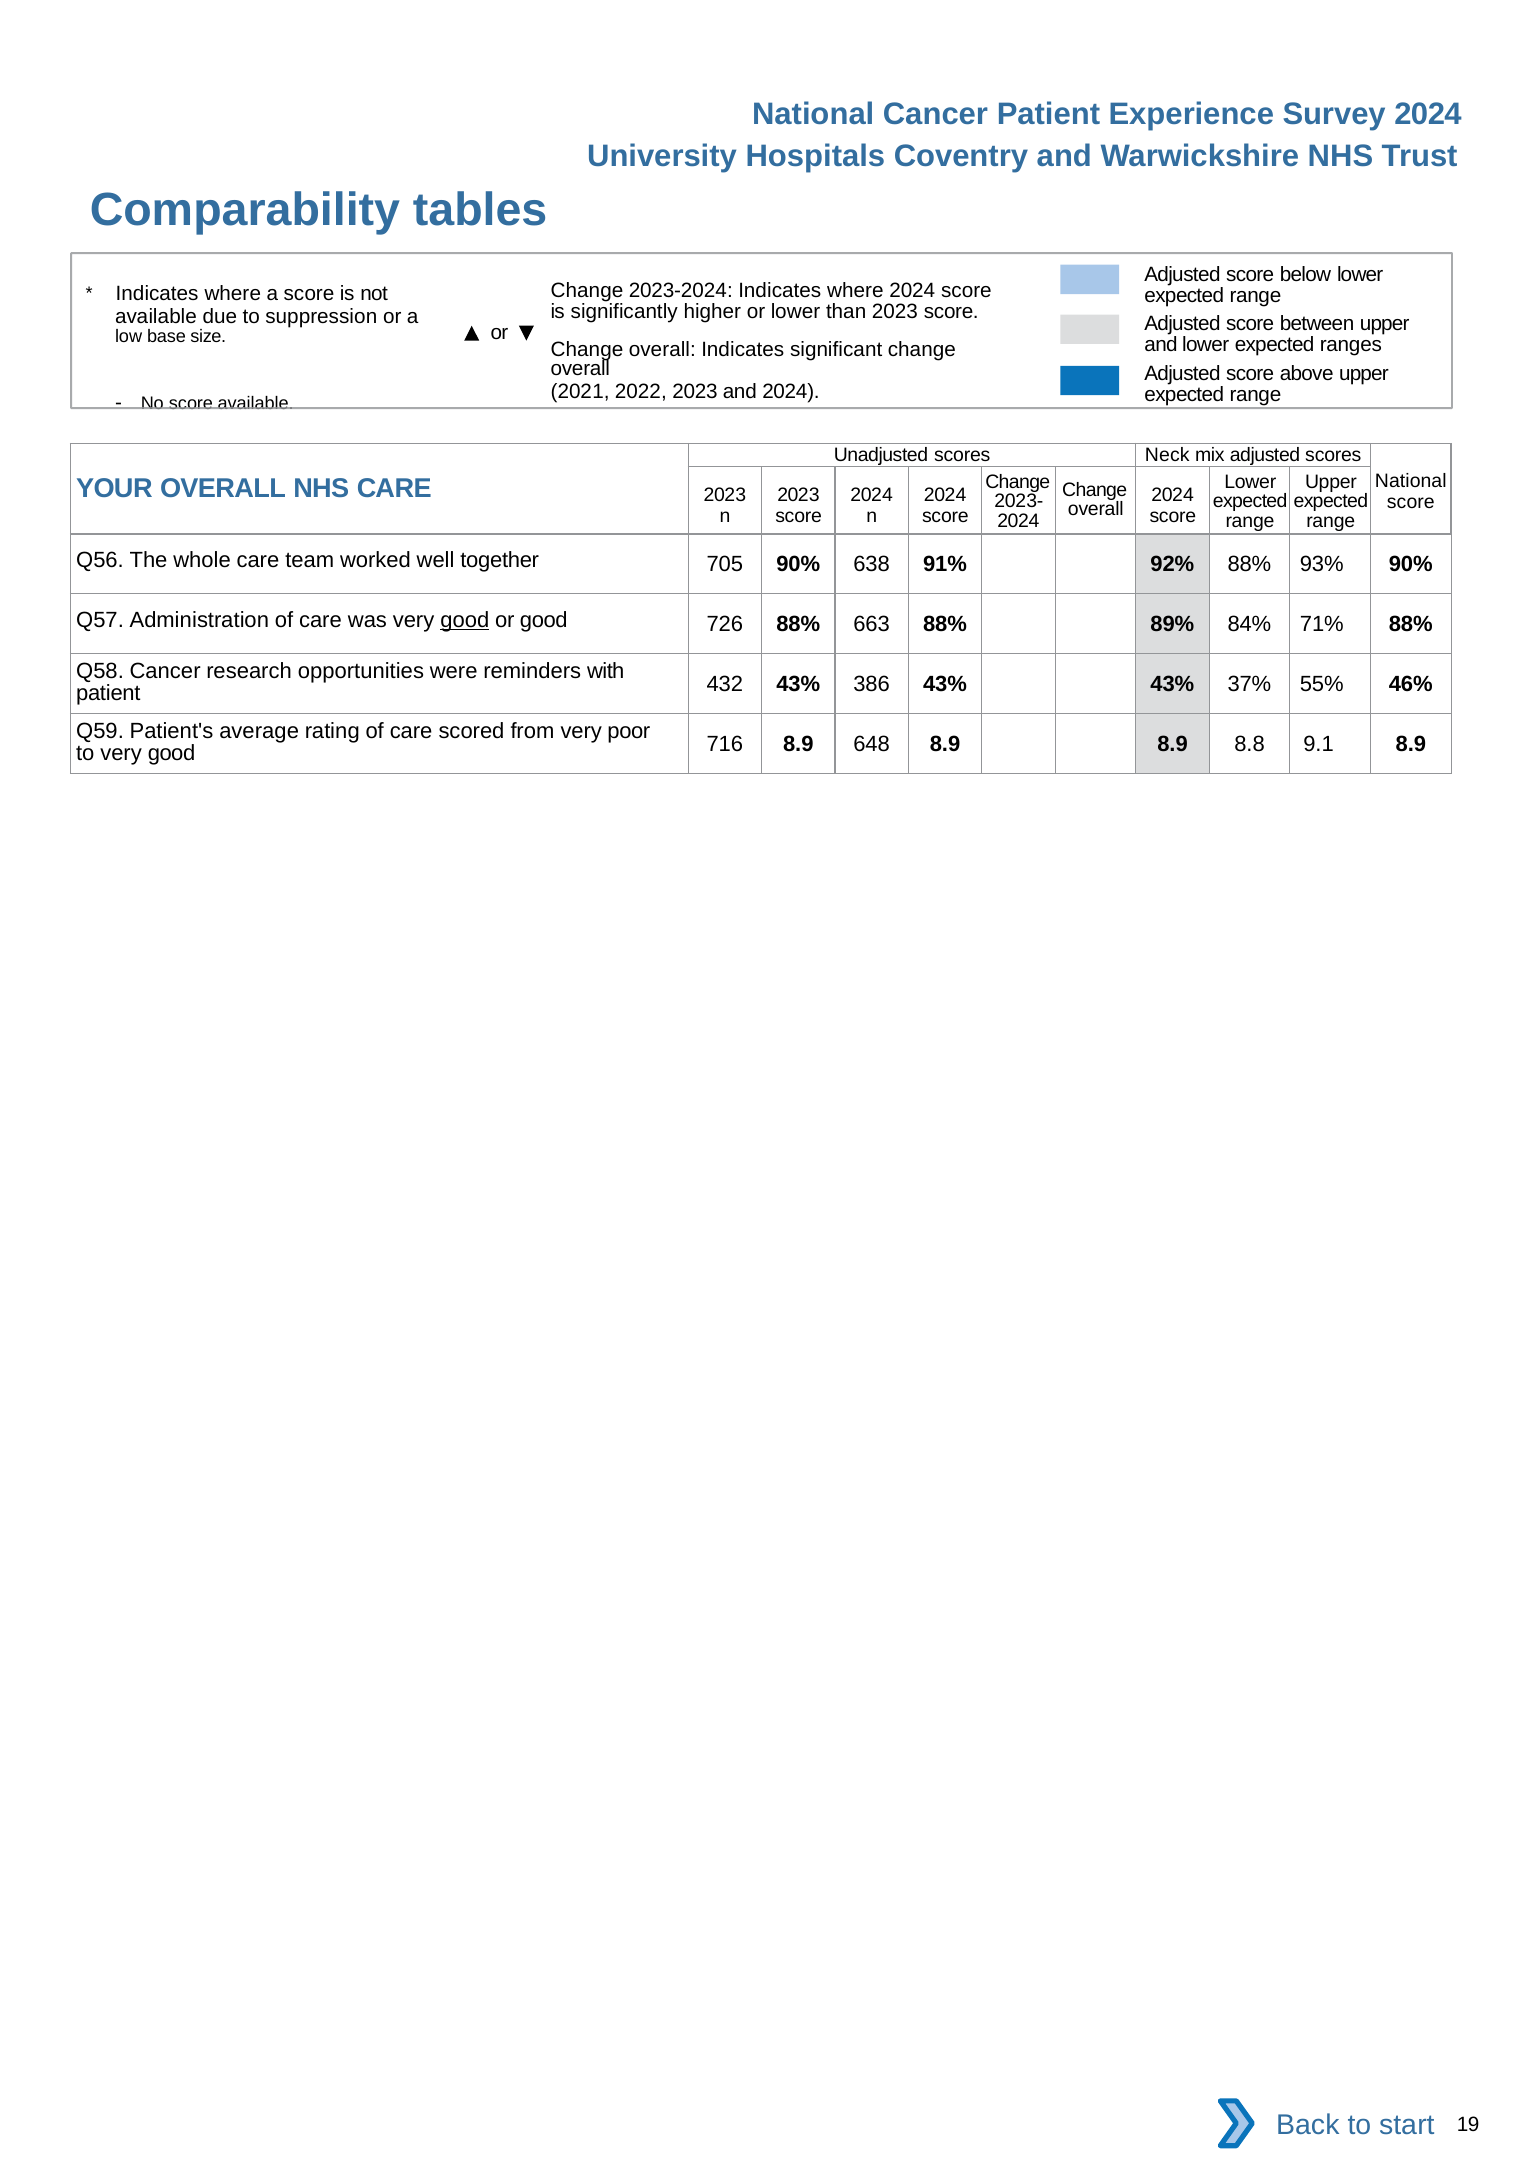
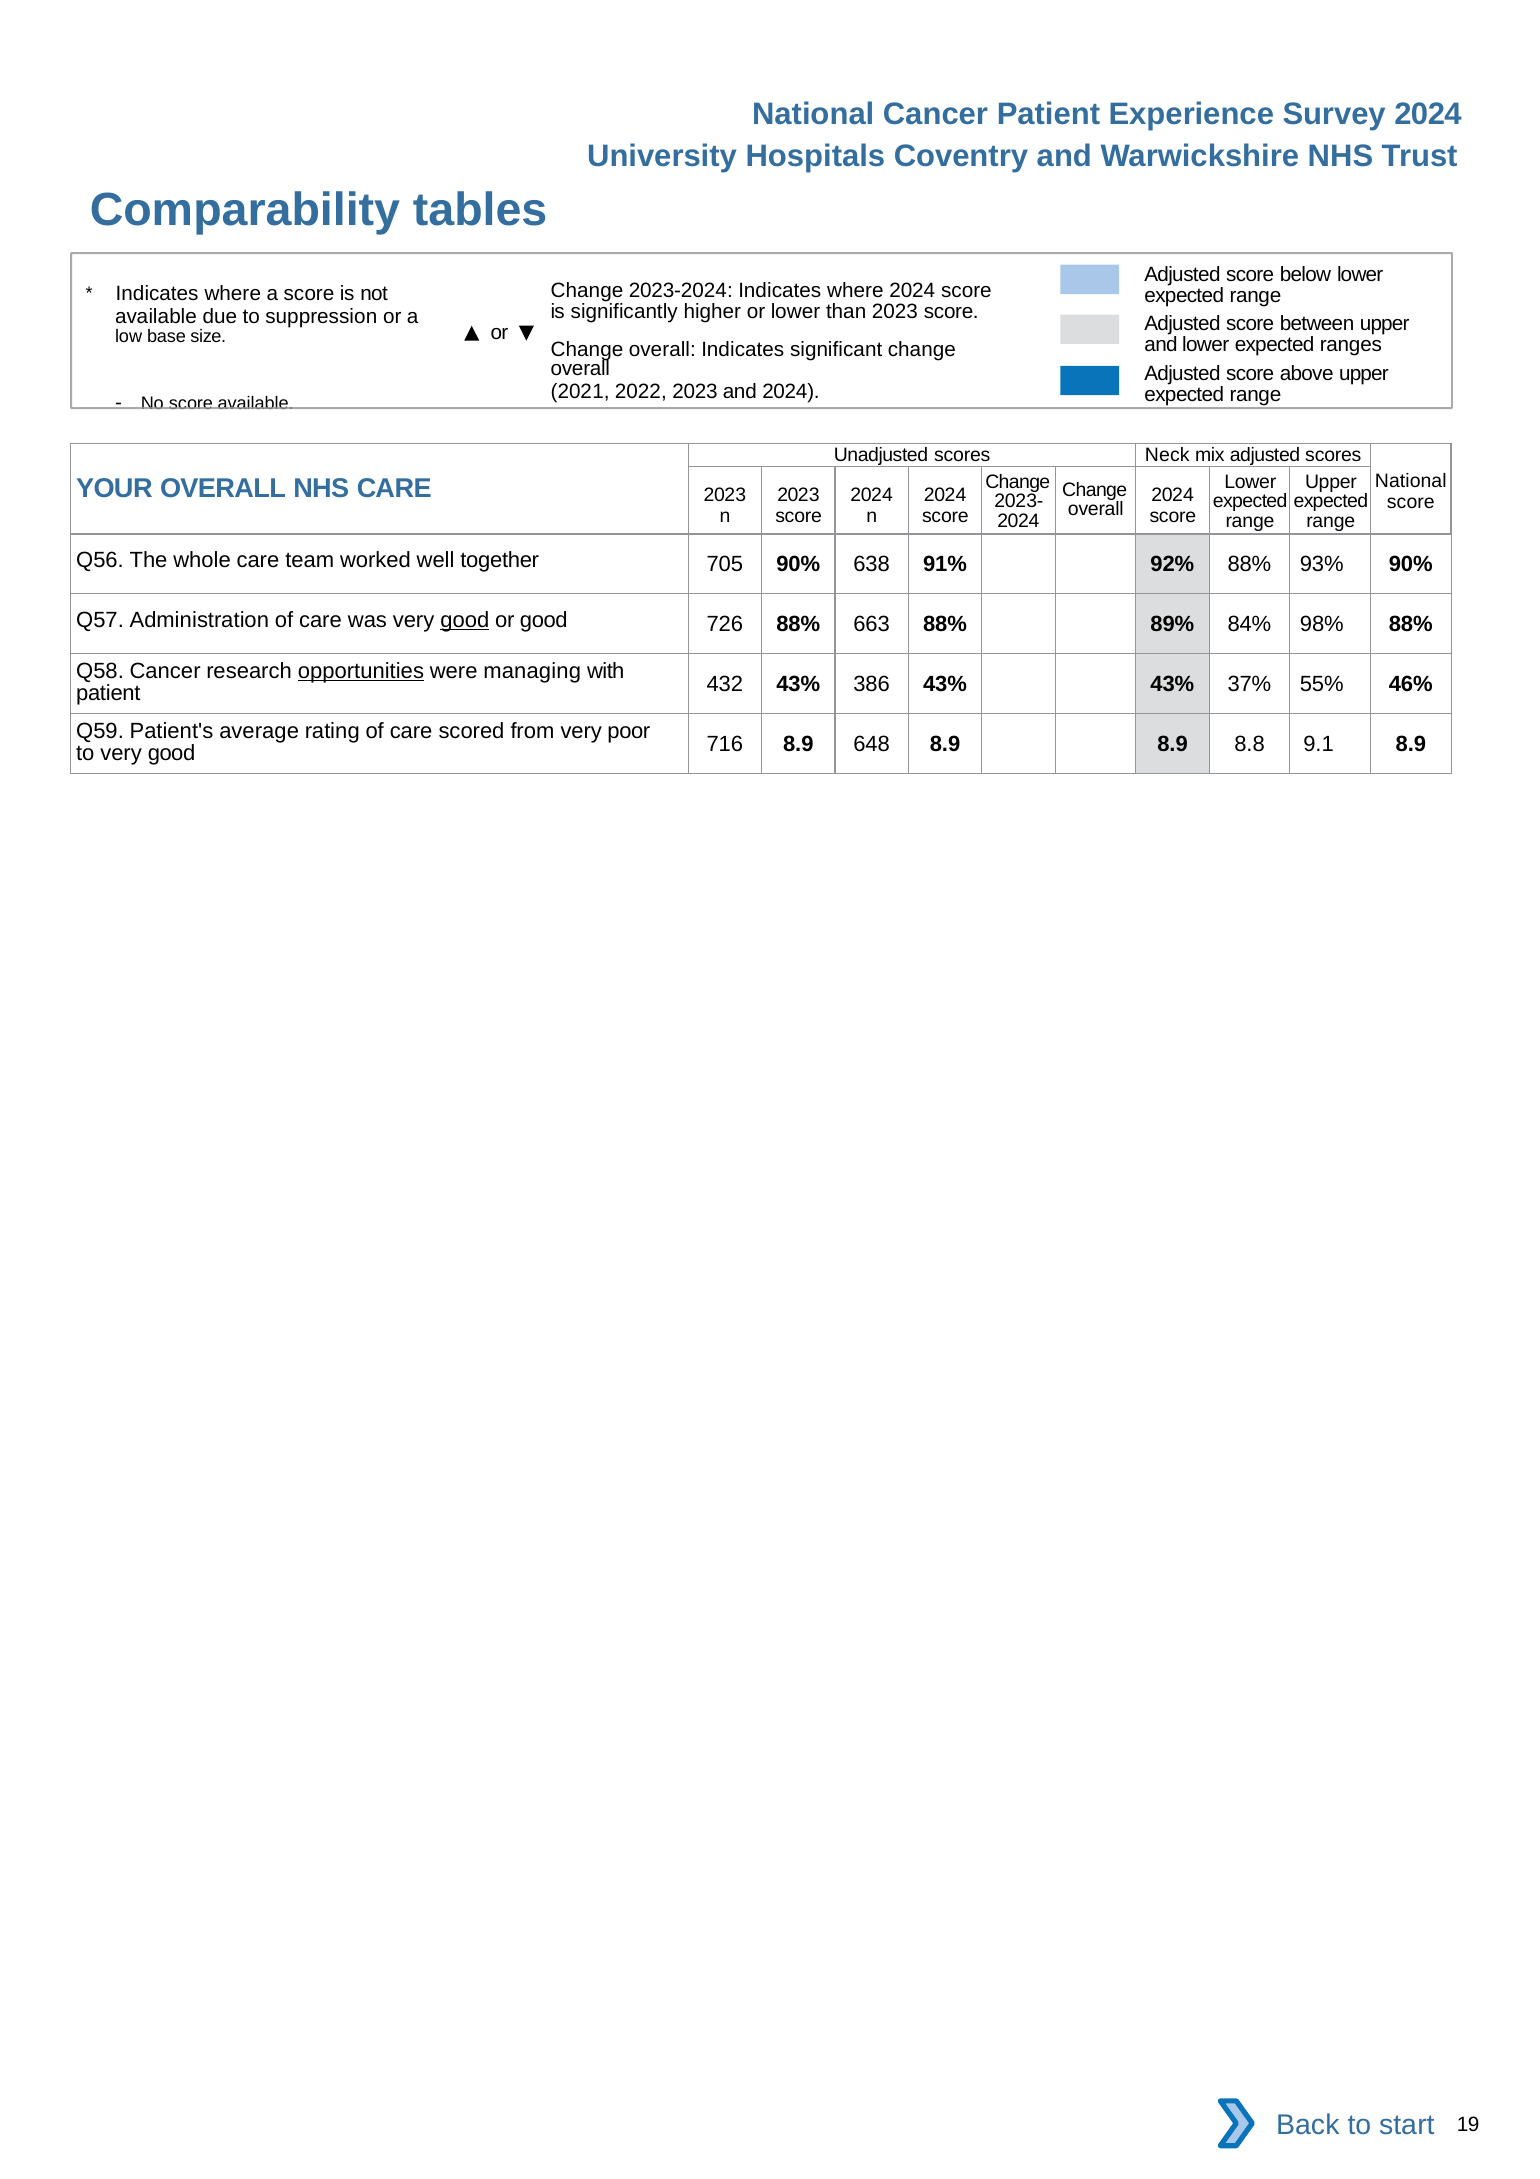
71%: 71% -> 98% (1322, 624)
opportunities underline: none -> present (361, 671)
reminders: reminders -> managing (532, 671)
